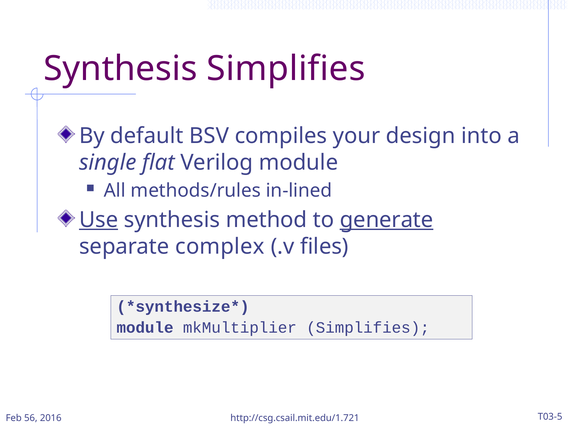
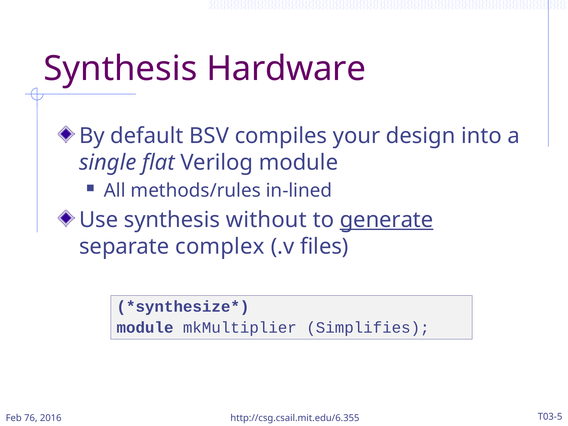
Synthesis Simplifies: Simplifies -> Hardware (286, 69)
Use underline: present -> none (99, 220)
method: method -> without (266, 220)
56: 56 -> 76 (31, 418)
http://csg.csail.mit.edu/1.721: http://csg.csail.mit.edu/1.721 -> http://csg.csail.mit.edu/6.355 (295, 418)
